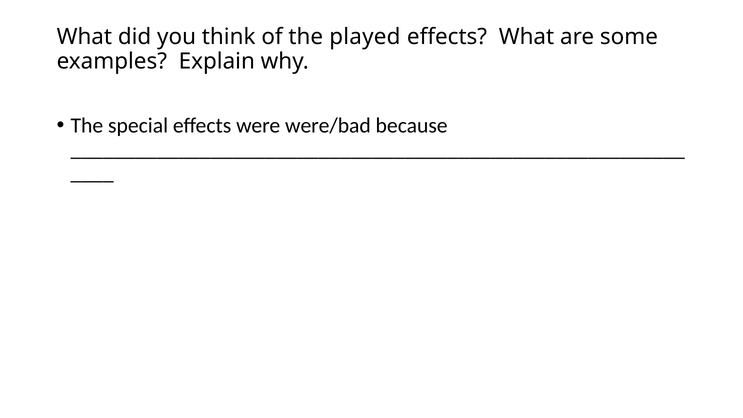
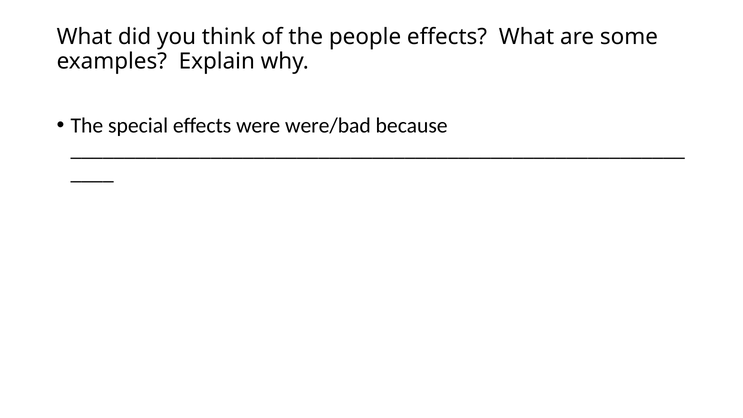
played: played -> people (365, 37)
